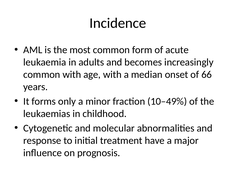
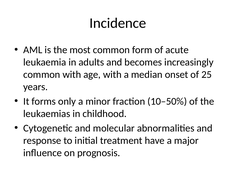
66: 66 -> 25 (207, 75)
10–49%: 10–49% -> 10–50% (167, 101)
